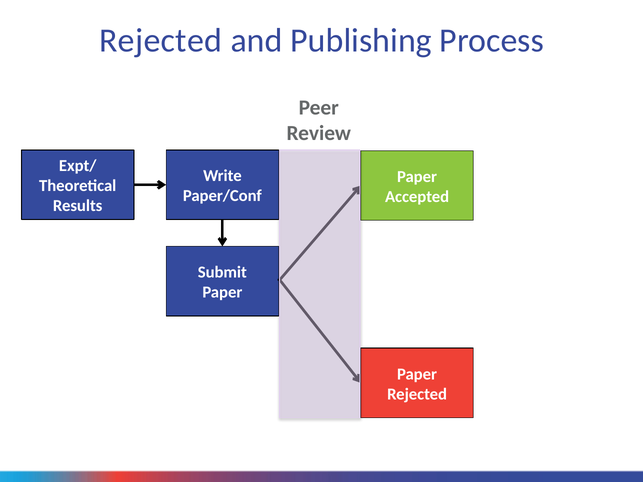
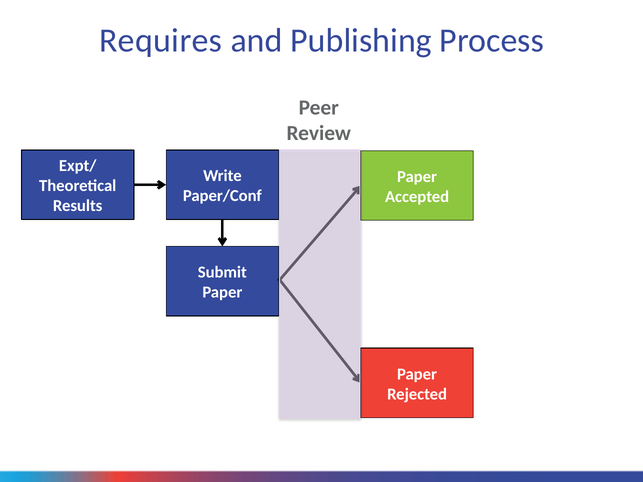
Rejected: Rejected -> Requires (161, 40)
